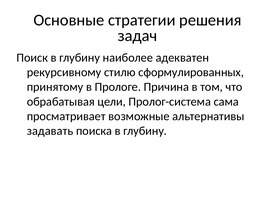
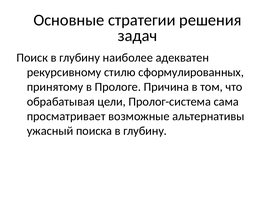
задавать: задавать -> ужасный (50, 131)
